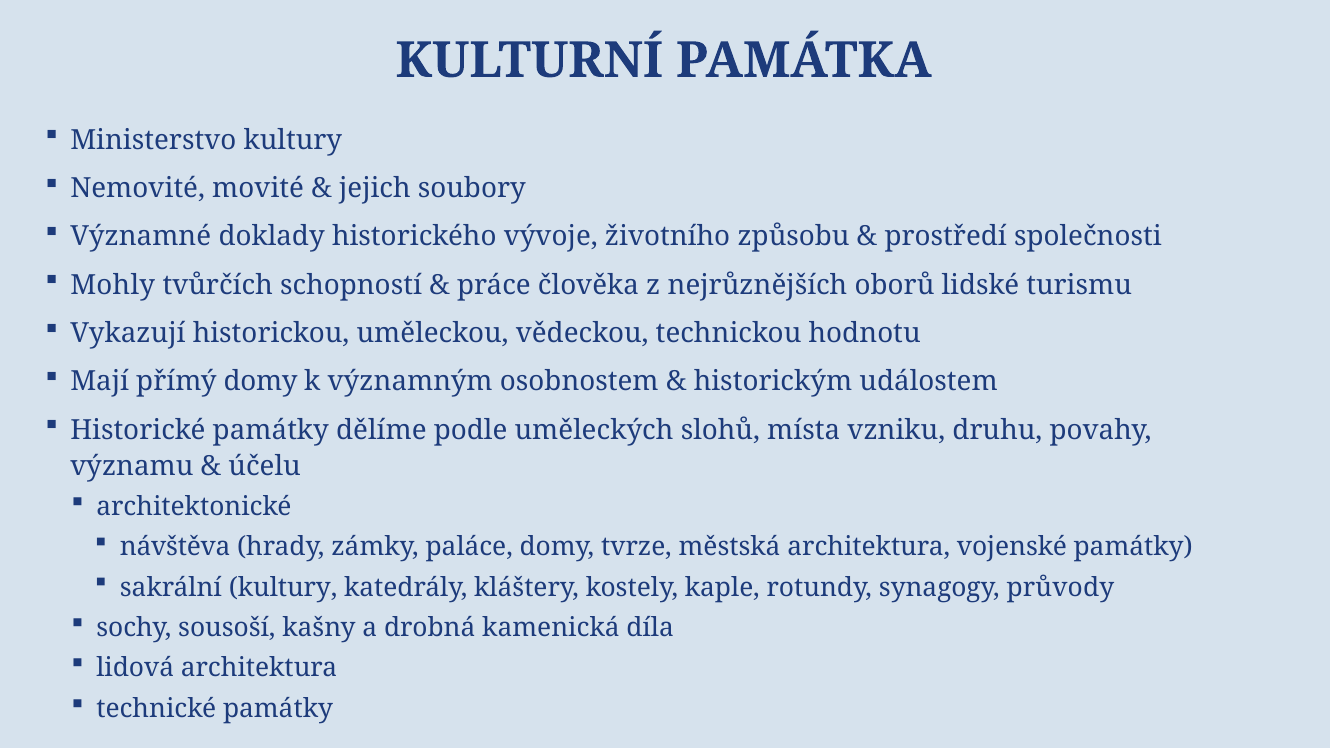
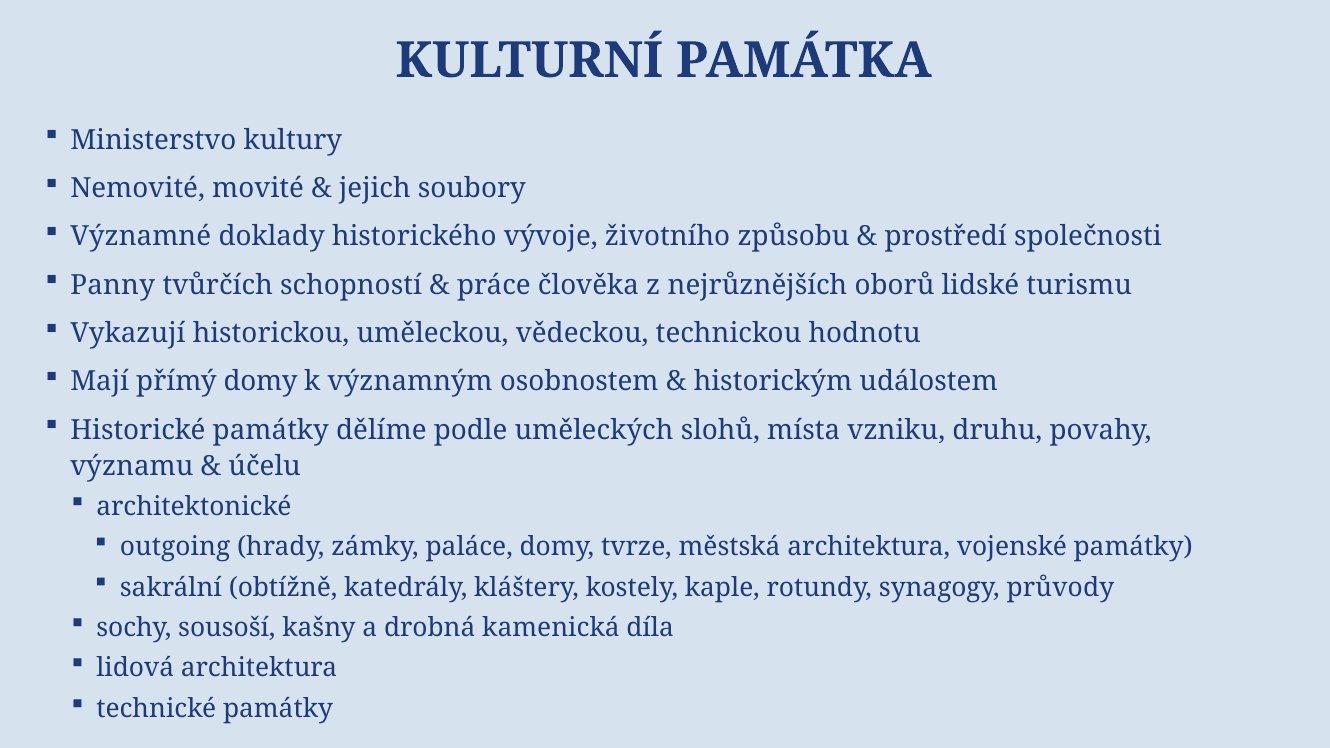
Mohly: Mohly -> Panny (113, 285)
návštěva: návštěva -> outgoing (175, 547)
sakrální kultury: kultury -> obtížně (283, 588)
